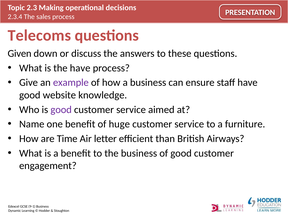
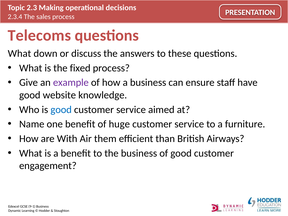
Given: Given -> What (19, 53)
the have: have -> fixed (80, 68)
good colour: purple -> blue (61, 110)
Time: Time -> With (67, 139)
letter: letter -> them (105, 139)
